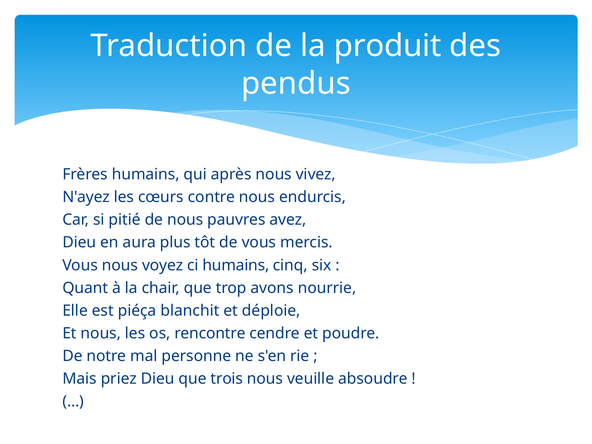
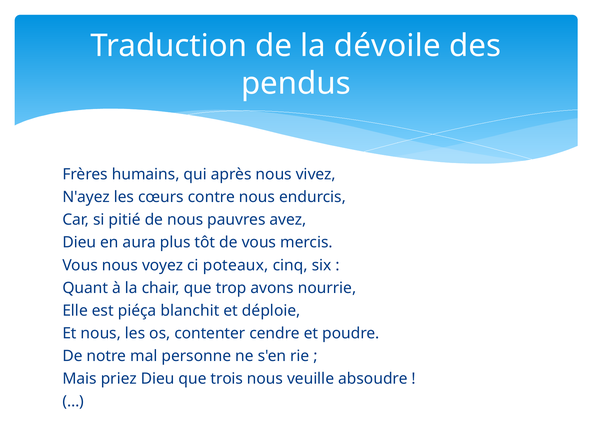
produit: produit -> dévoile (387, 46)
ci humains: humains -> poteaux (236, 265)
rencontre: rencontre -> contenter (210, 333)
